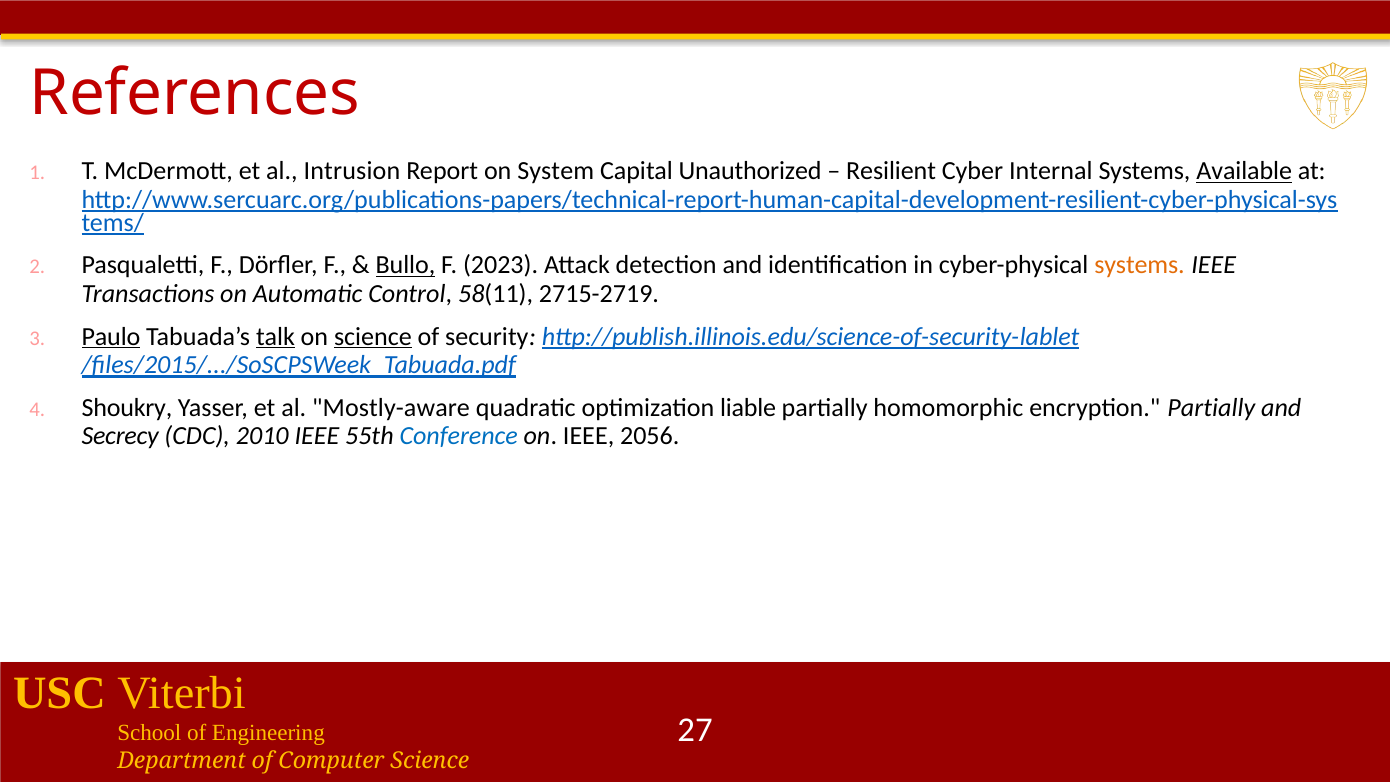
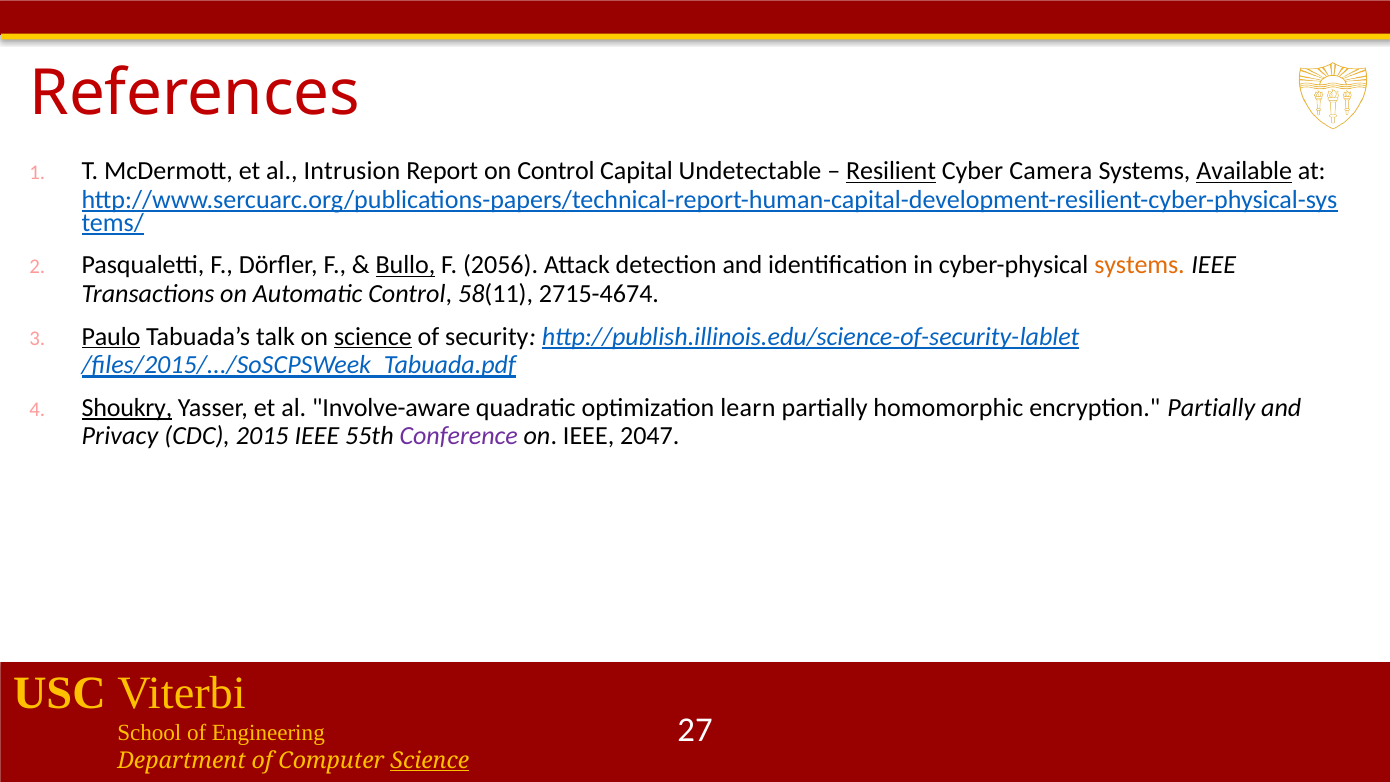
on System: System -> Control (556, 171)
Unauthorized: Unauthorized -> Undetectable (750, 171)
Resilient underline: none -> present (891, 171)
Internal: Internal -> Camera (1051, 171)
2023: 2023 -> 2056 (501, 265)
2715-2719: 2715-2719 -> 2715-4674 (599, 293)
talk underline: present -> none (275, 336)
Shoukry underline: none -> present (127, 408)
Mostly-aware: Mostly-aware -> Involve-aware (391, 408)
liable: liable -> learn (748, 408)
Secrecy: Secrecy -> Privacy (120, 436)
2010: 2010 -> 2015 (262, 436)
Conference colour: blue -> purple (459, 436)
2056: 2056 -> 2047 (650, 436)
Science underline: none -> present (430, 761)
